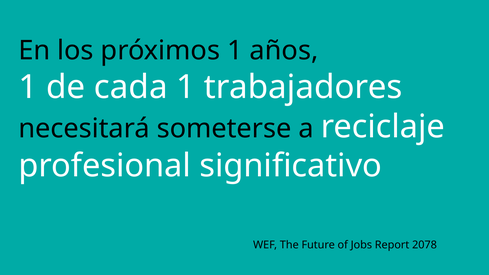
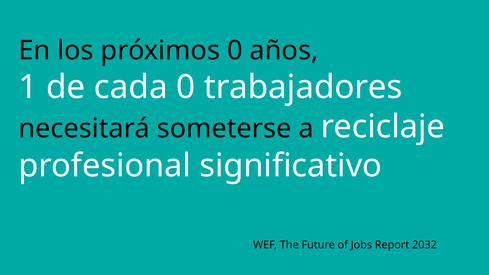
próximos 1: 1 -> 0 (235, 51)
cada 1: 1 -> 0 (186, 87)
2078: 2078 -> 2032 (425, 245)
